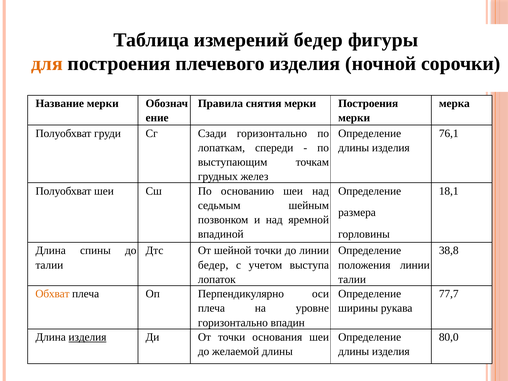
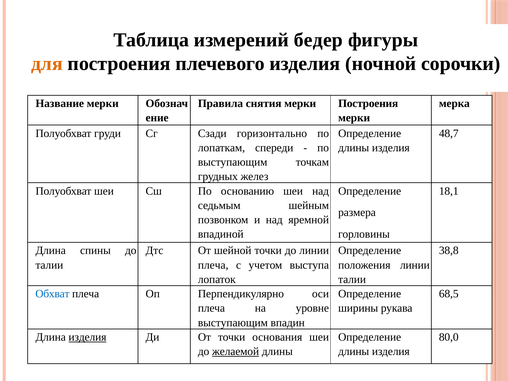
76,1: 76,1 -> 48,7 (449, 133)
бедер: бедер -> плеча (213, 265)
Обхват colour: orange -> blue (52, 294)
77,7: 77,7 -> 68,5 (449, 294)
горизонтально: горизонтально -> выступающим (233, 323)
желаемой underline: none -> present (236, 352)
